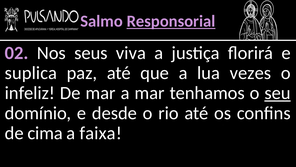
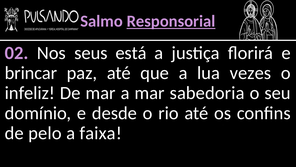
viva: viva -> está (131, 53)
suplica: suplica -> brincar (31, 73)
tenhamos: tenhamos -> sabedoria (207, 93)
seu underline: present -> none (278, 93)
cima: cima -> pelo (45, 133)
